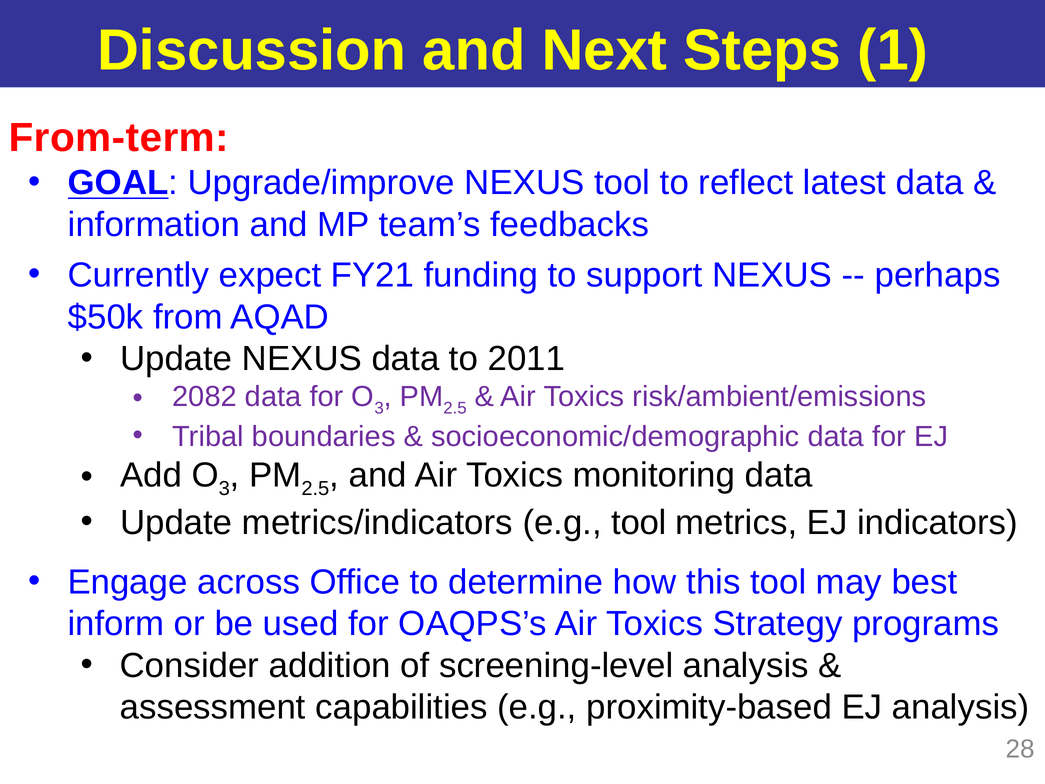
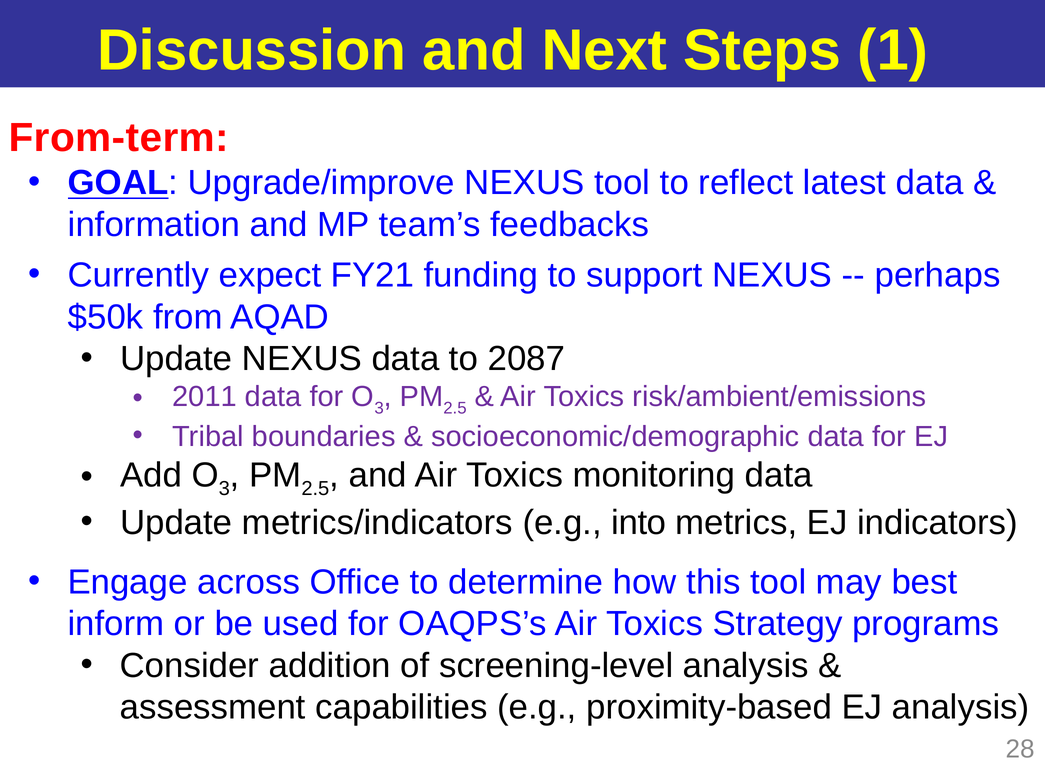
2011: 2011 -> 2087 (526, 359)
2082: 2082 -> 2011 (205, 397)
e.g tool: tool -> into (639, 523)
